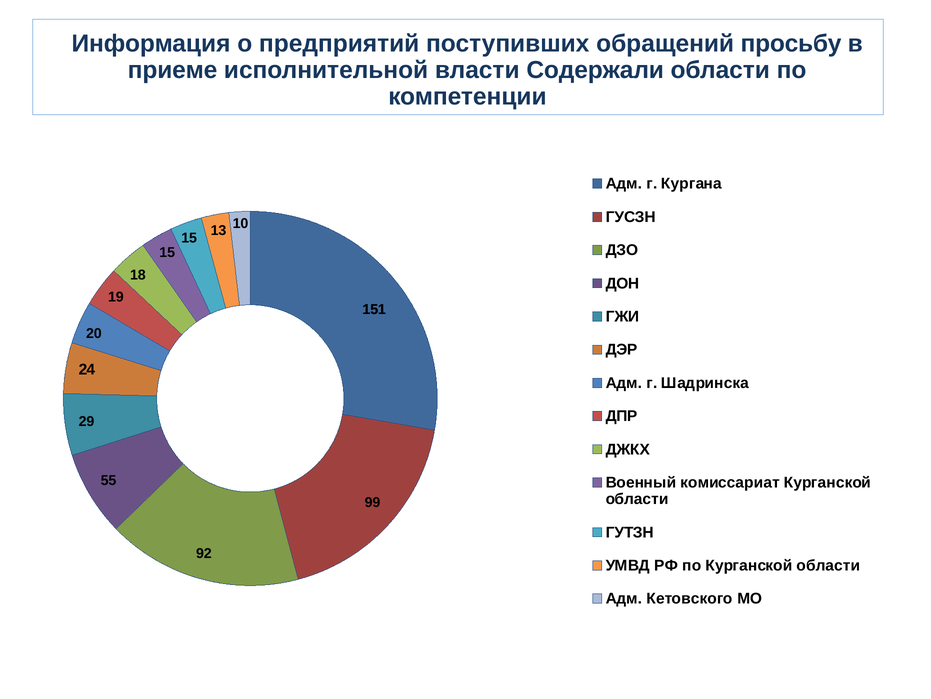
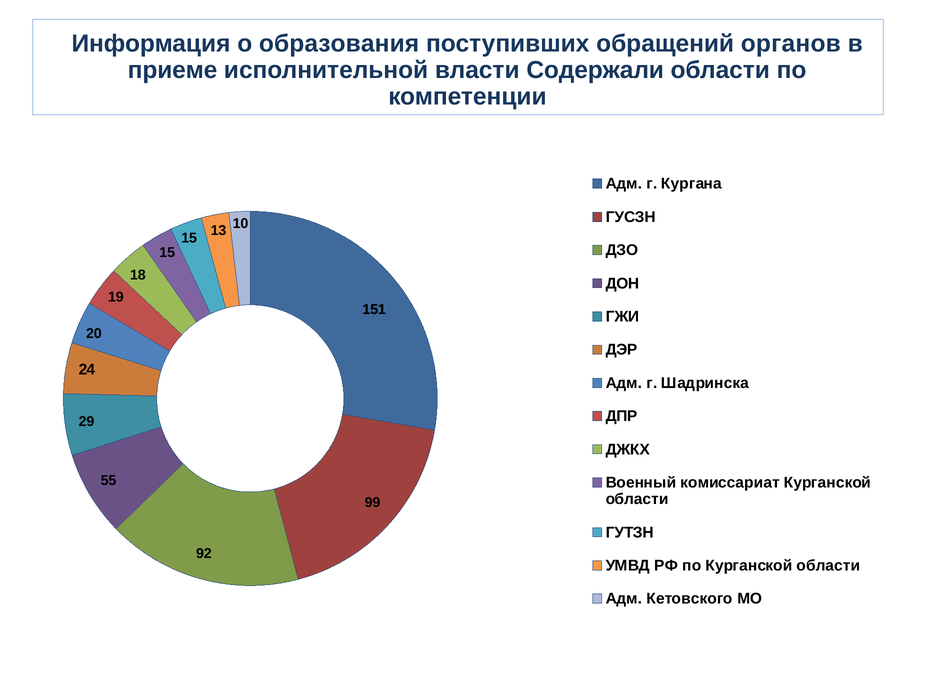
предприятий: предприятий -> образования (339, 43)
просьбу: просьбу -> органов (791, 43)
